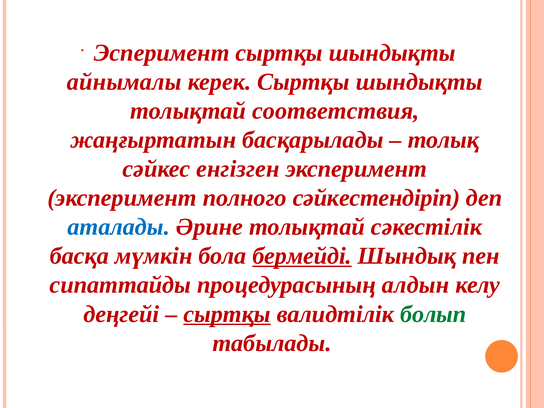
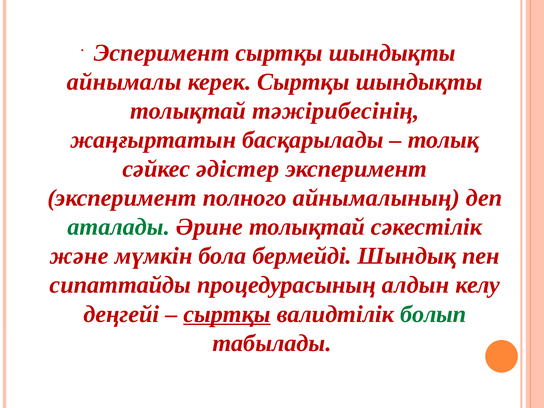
соответствия: соответствия -> тәжірибесінің (336, 111)
енгізген: енгізген -> әдістер (238, 169)
сәйкестендіріп: сәйкестендіріп -> айнымалының (376, 198)
аталады colour: blue -> green (119, 227)
басқа: басқа -> және (79, 256)
бермейді underline: present -> none (302, 256)
